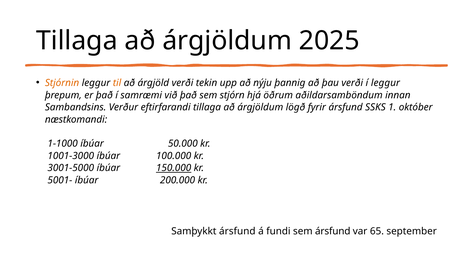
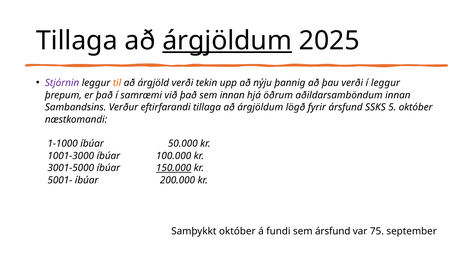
árgjöldum underline: none -> present (227, 41)
Stjórnin colour: orange -> purple (62, 83)
sem stjórn: stjórn -> innan (232, 95)
1: 1 -> 5 (392, 107)
Samþykkt ársfund: ársfund -> október (237, 231)
65: 65 -> 75 (377, 231)
